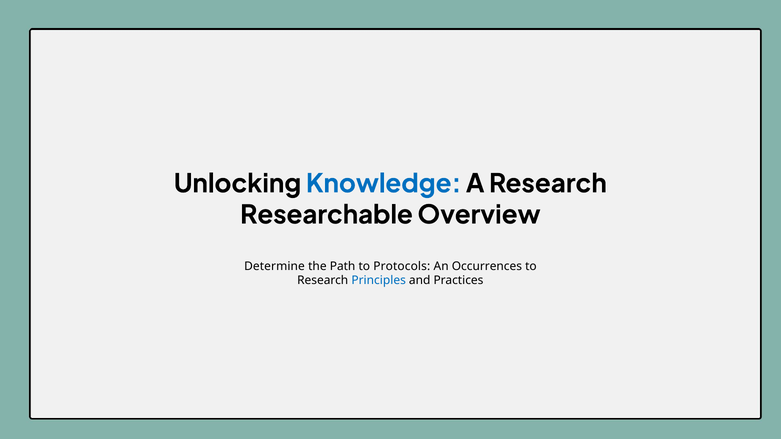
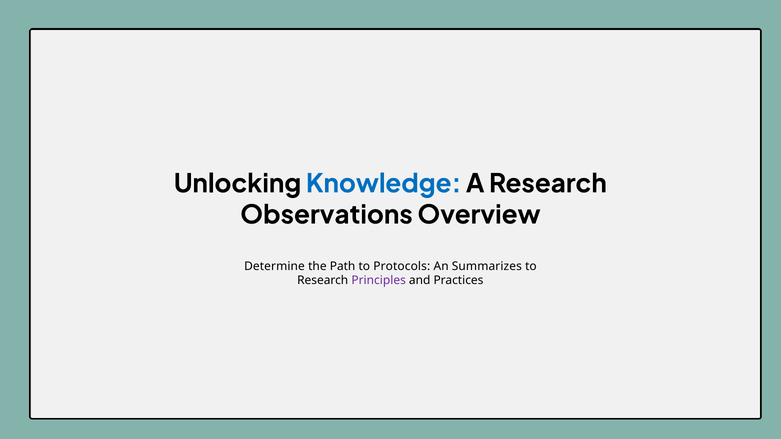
Researchable: Researchable -> Observations (326, 215)
Occurrences: Occurrences -> Summarizes (487, 266)
Principles colour: blue -> purple (379, 281)
